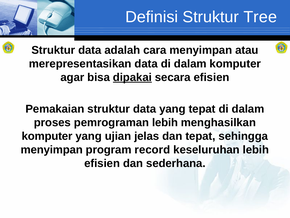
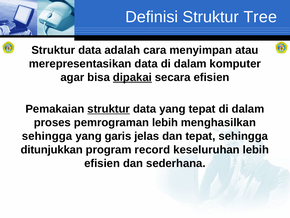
struktur underline: none -> present (109, 109)
komputer: komputer -> sehingga (47, 136)
ujian: ujian -> garis (118, 136)
menyimpan: menyimpan -> ditunjukkan (52, 149)
